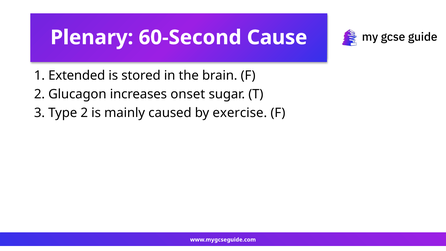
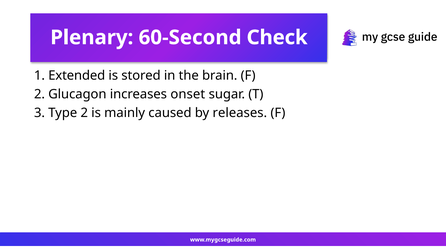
Cause: Cause -> Check (277, 37)
exercise: exercise -> releases (240, 113)
